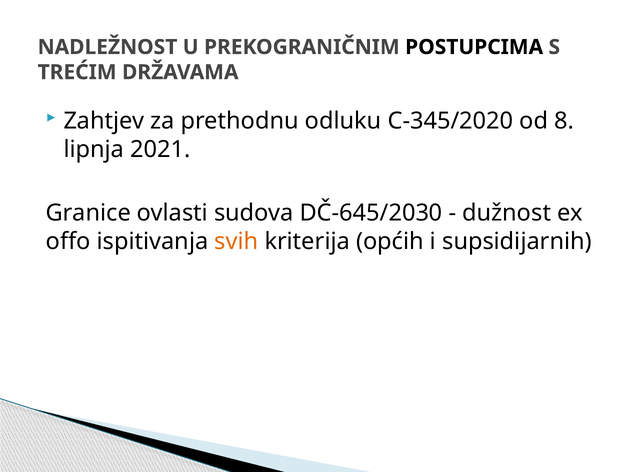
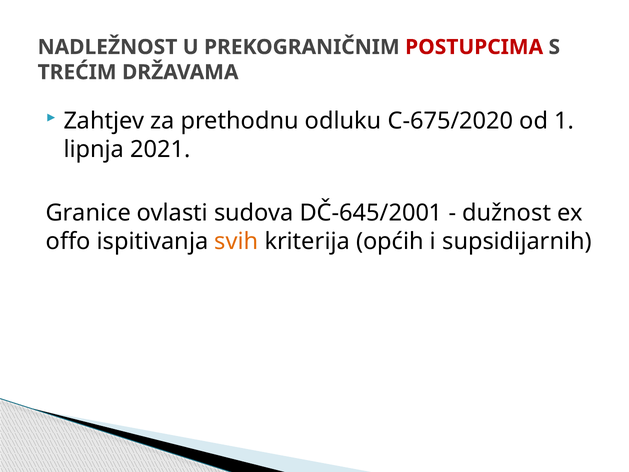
POSTUPCIMA colour: black -> red (474, 47)
C-345/2020: C-345/2020 -> C-675/2020 (450, 121)
8: 8 -> 1 (564, 121)
DČ-645/2030: DČ-645/2030 -> DČ-645/2001 (371, 213)
